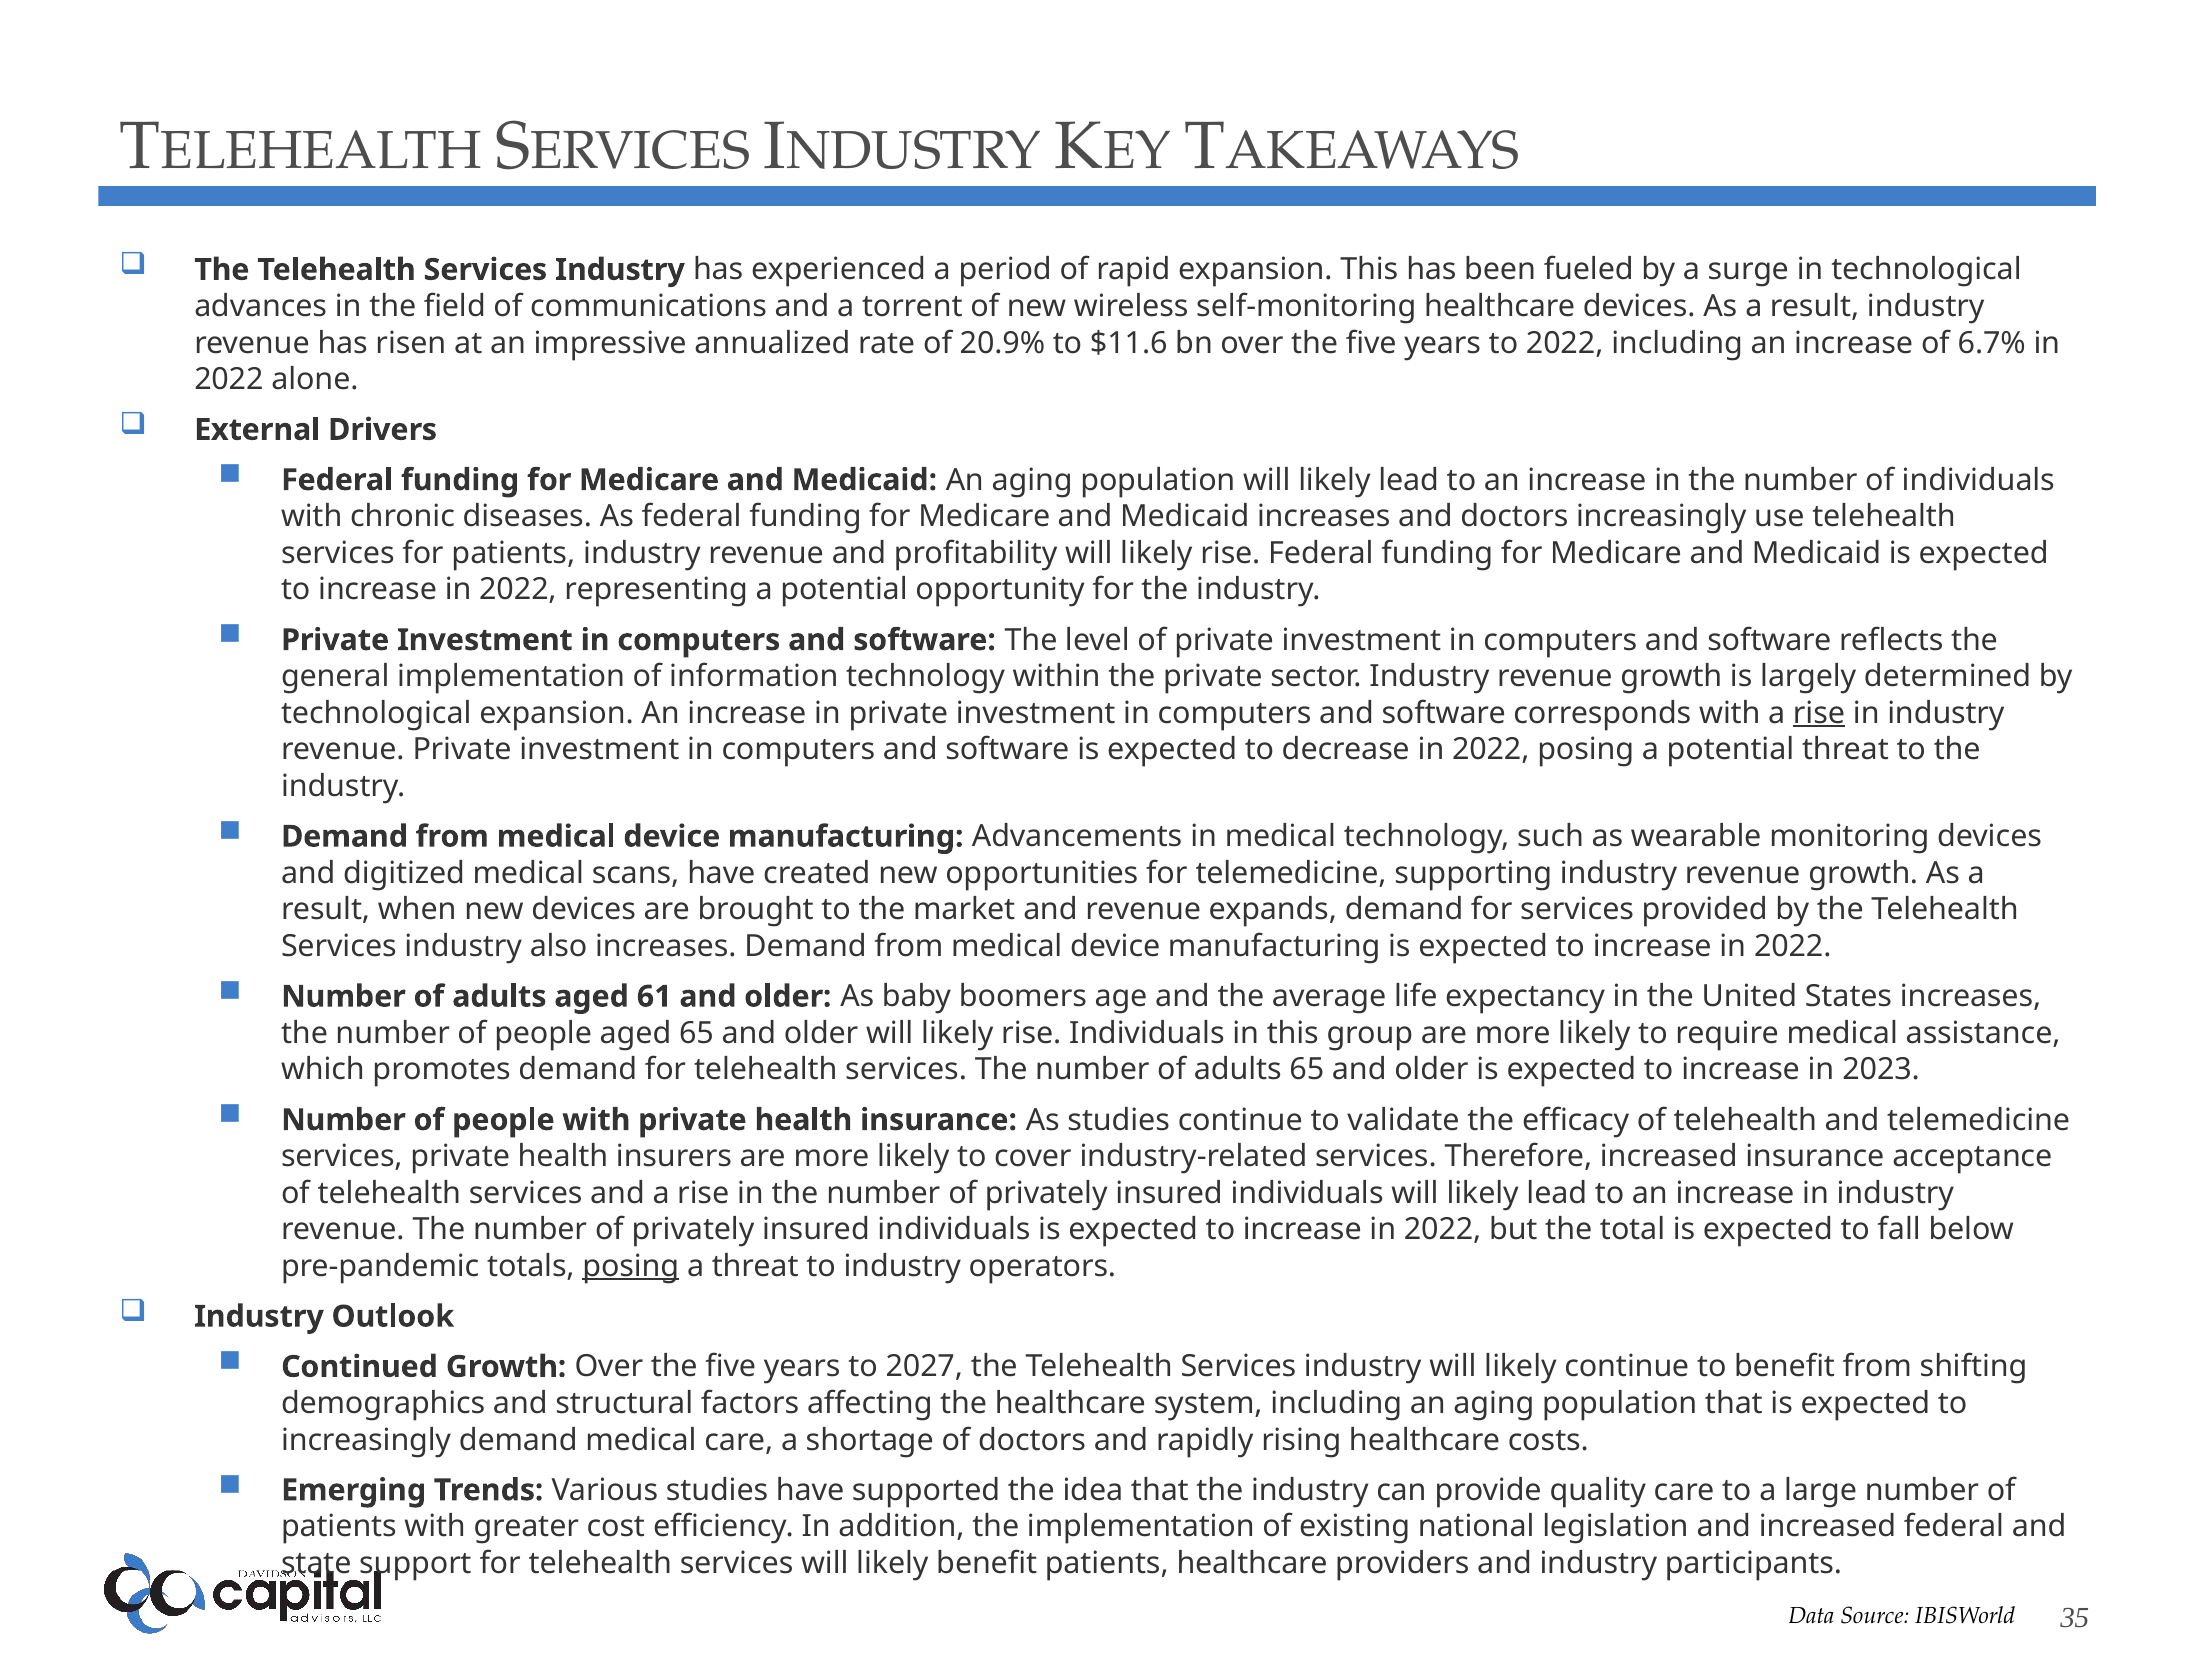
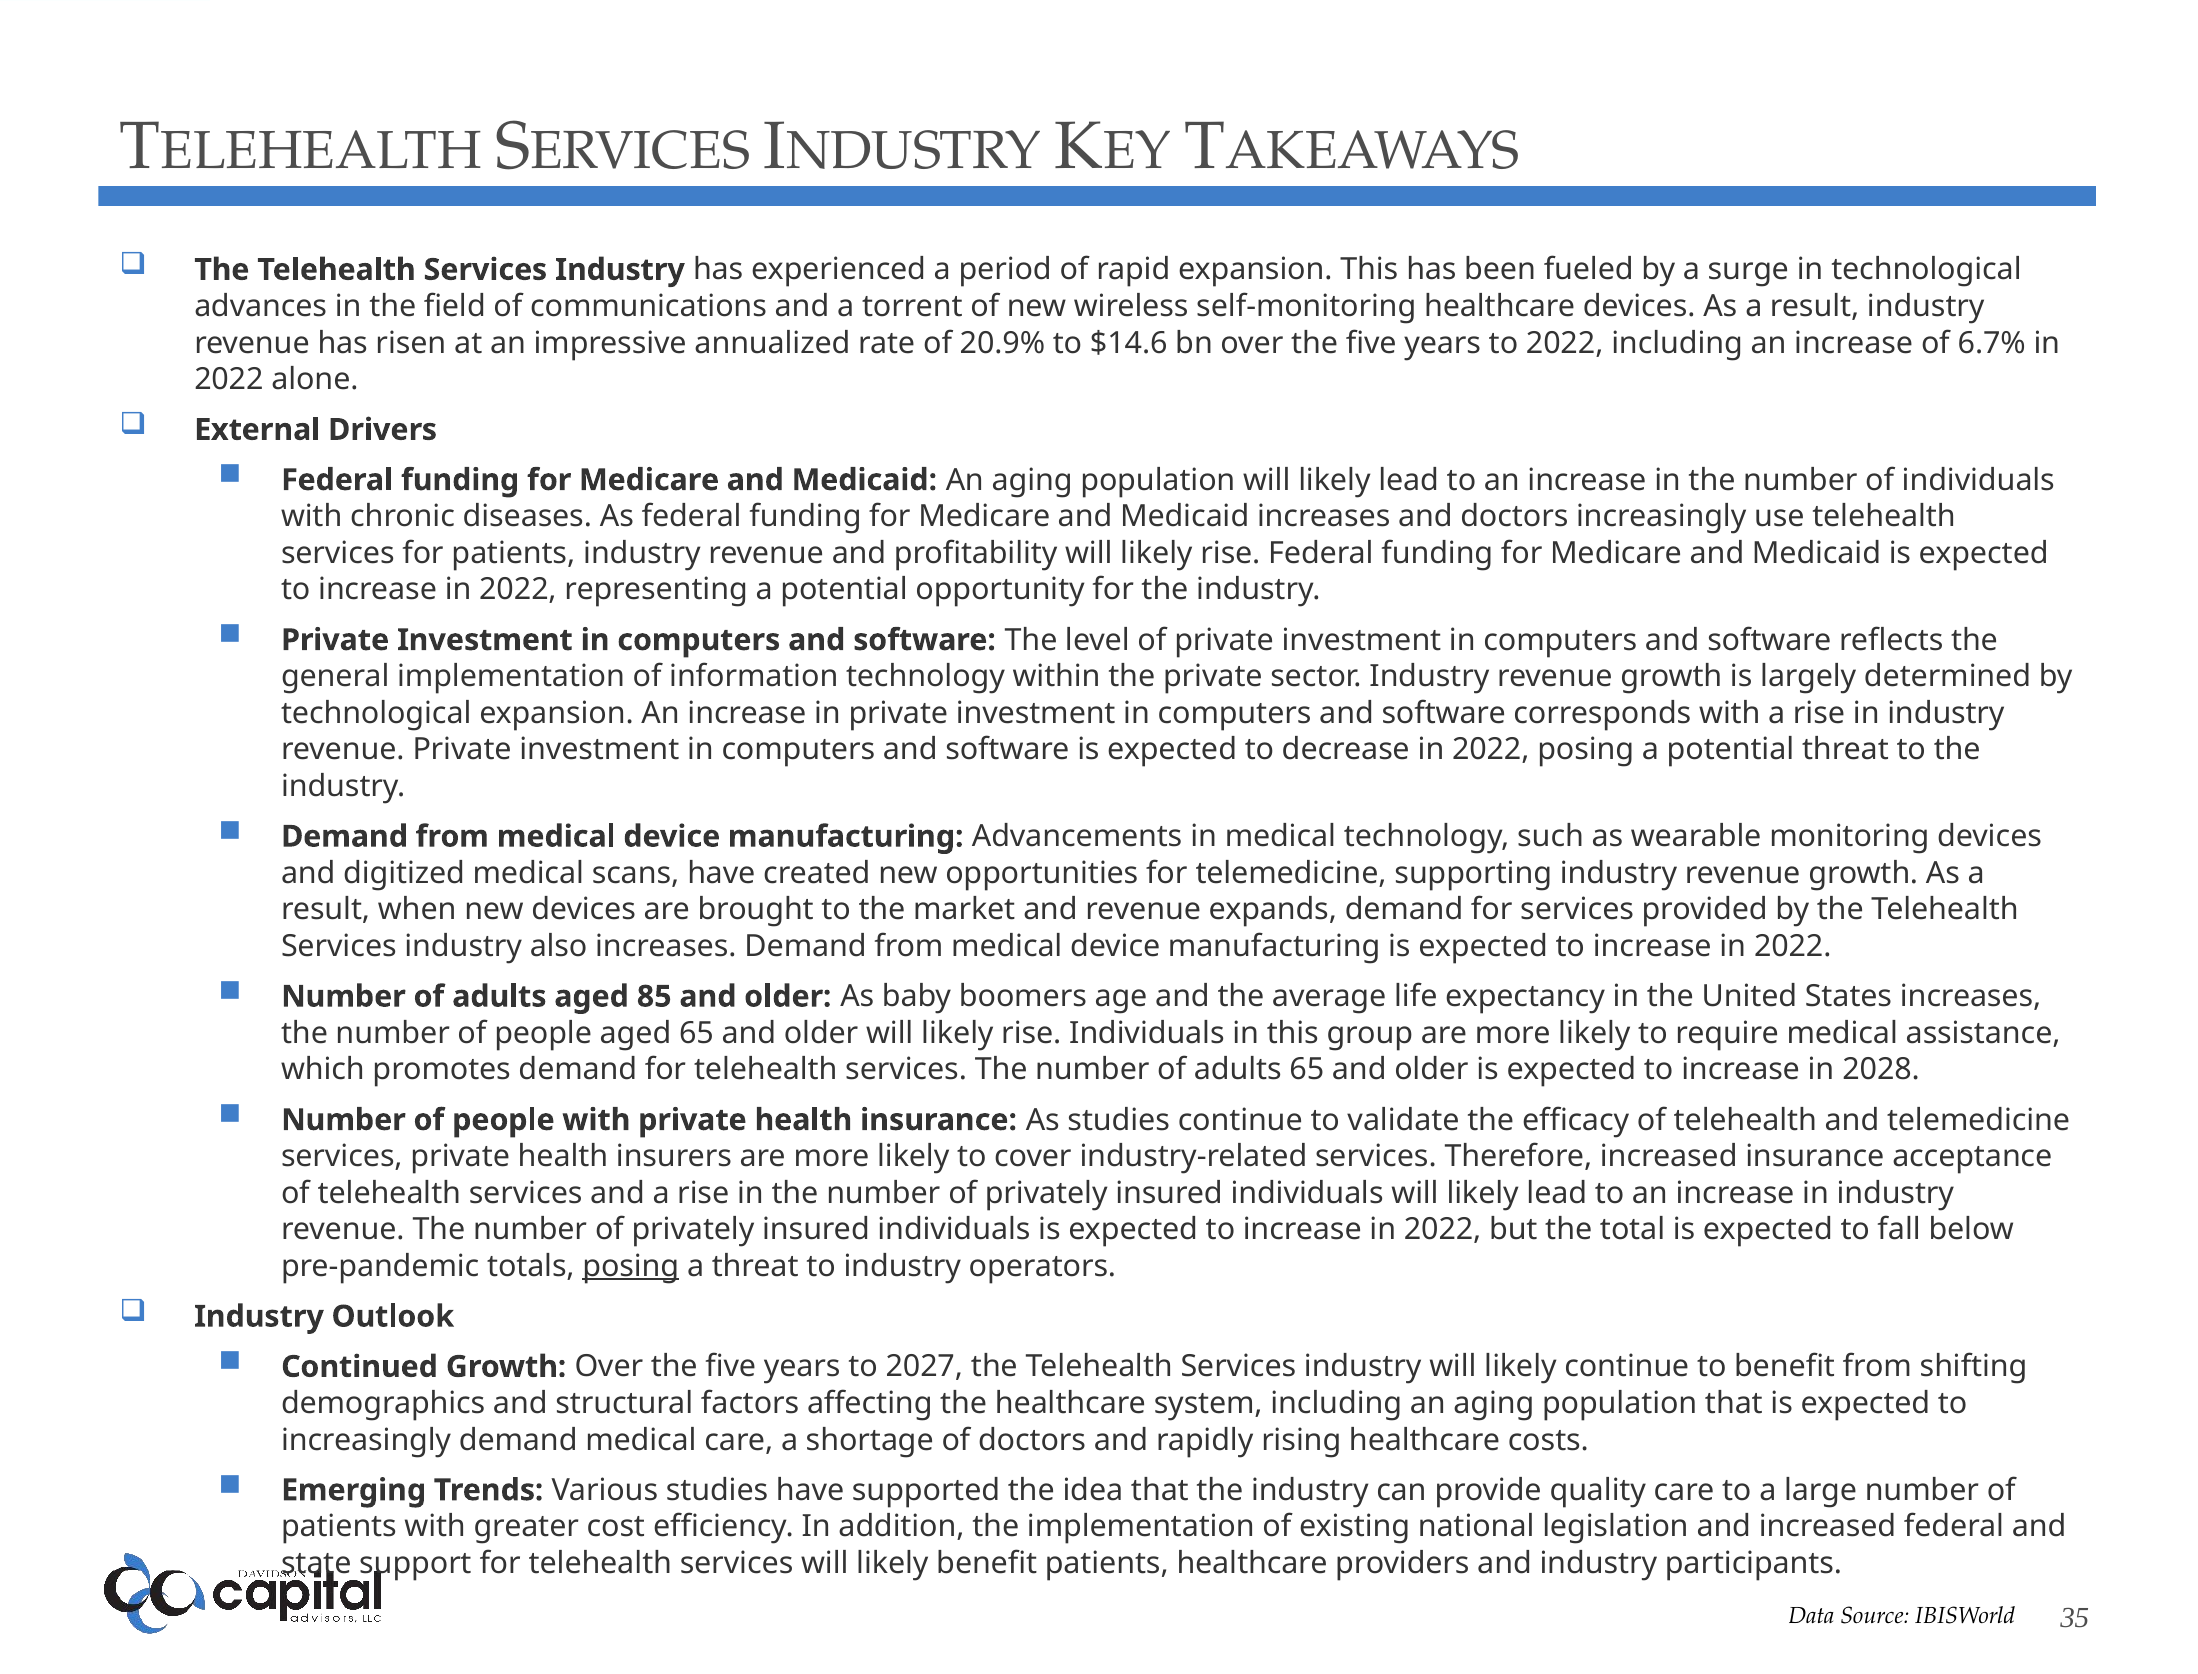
$11.6: $11.6 -> $14.6 (1129, 343)
rise underline: present -> none (1819, 713)
61: 61 -> 85 (654, 997)
2023: 2023 -> 2028 (1881, 1070)
